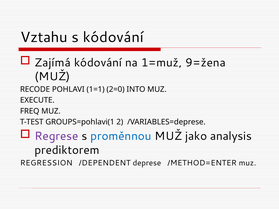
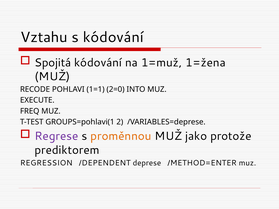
Zajímá: Zajímá -> Spojitá (53, 63)
9=žena: 9=žena -> 1=žena (206, 63)
proměnnou colour: blue -> orange (121, 136)
analysis: analysis -> protože (231, 136)
